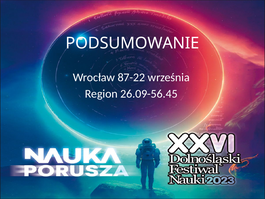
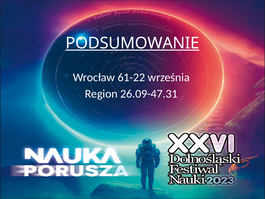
PODSUMOWANIE underline: none -> present (132, 43)
87-22: 87-22 -> 61-22 (131, 77)
26.09-56.45: 26.09-56.45 -> 26.09-47.31 (149, 94)
